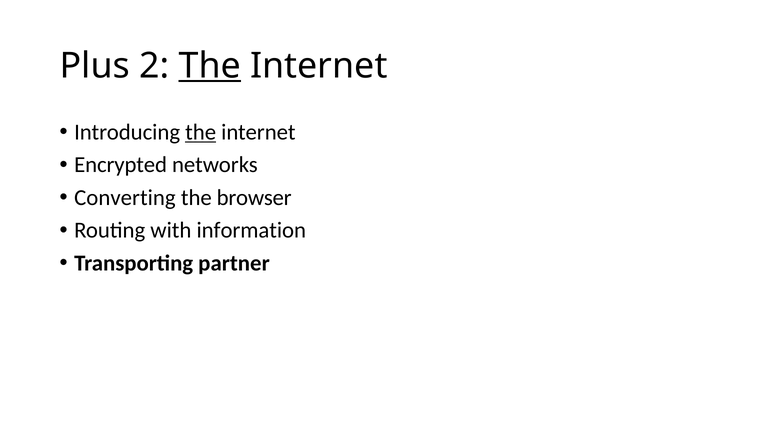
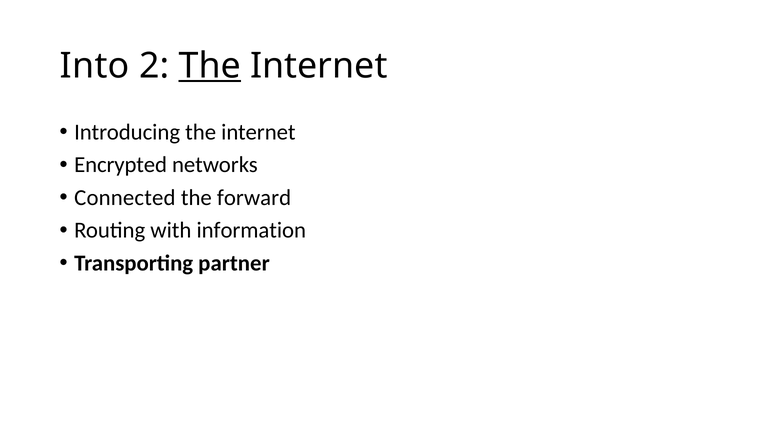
Plus: Plus -> Into (95, 66)
the underline: present -> none (201, 132)
Converting: Converting -> Connected (125, 197)
browser: browser -> forward (254, 197)
